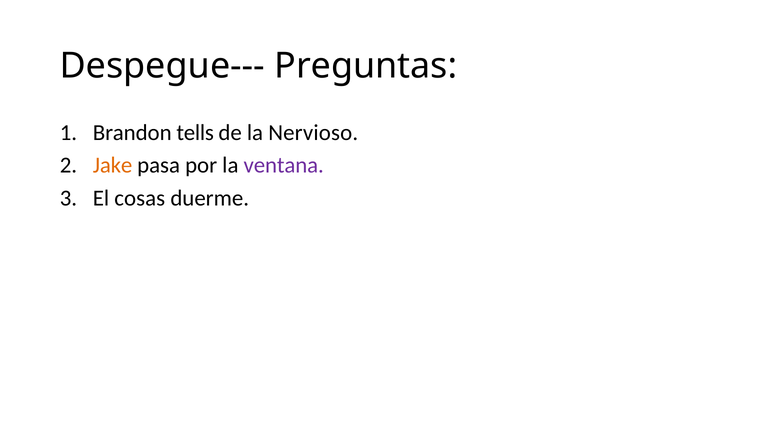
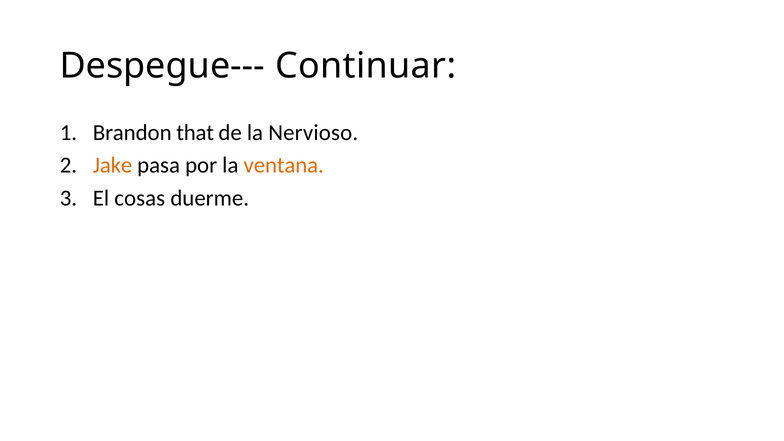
Preguntas: Preguntas -> Continuar (366, 66)
tells: tells -> that (195, 133)
ventana colour: purple -> orange (284, 165)
